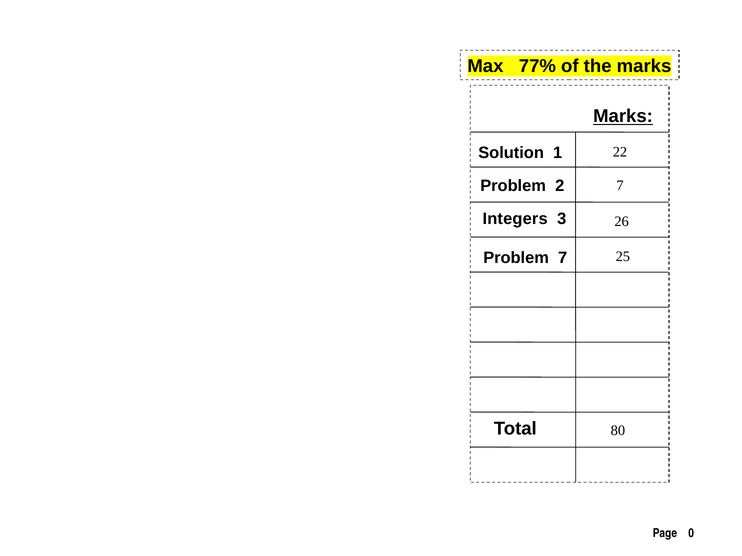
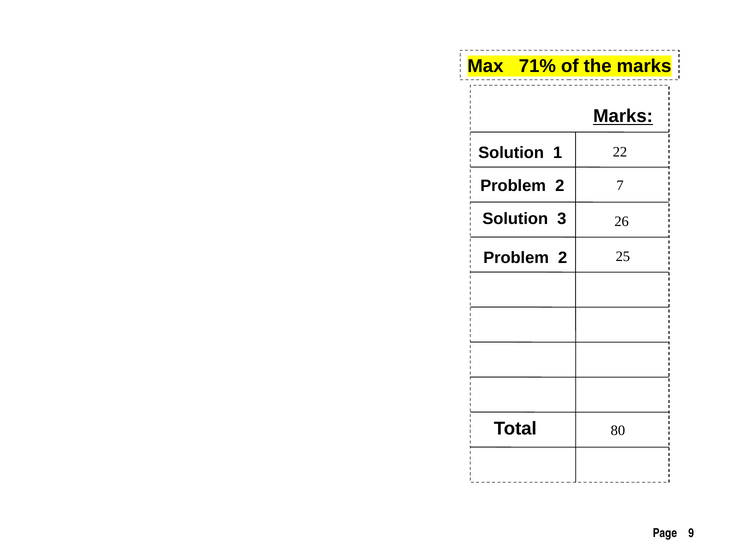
77%: 77% -> 71% (537, 66)
Integers: Integers -> Solution (515, 219)
7: 7 -> 2 (563, 258)
0: 0 -> 9 (691, 534)
